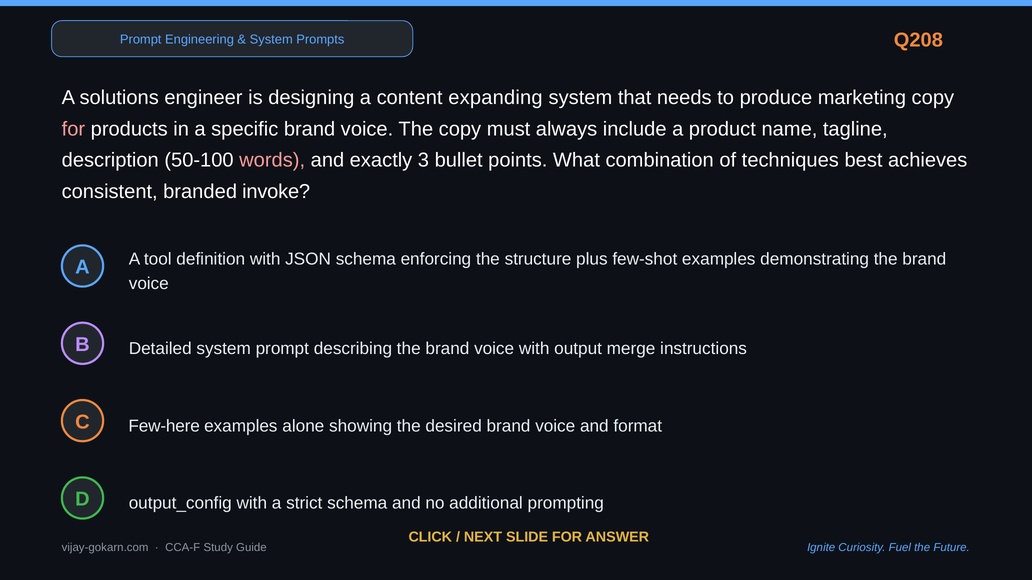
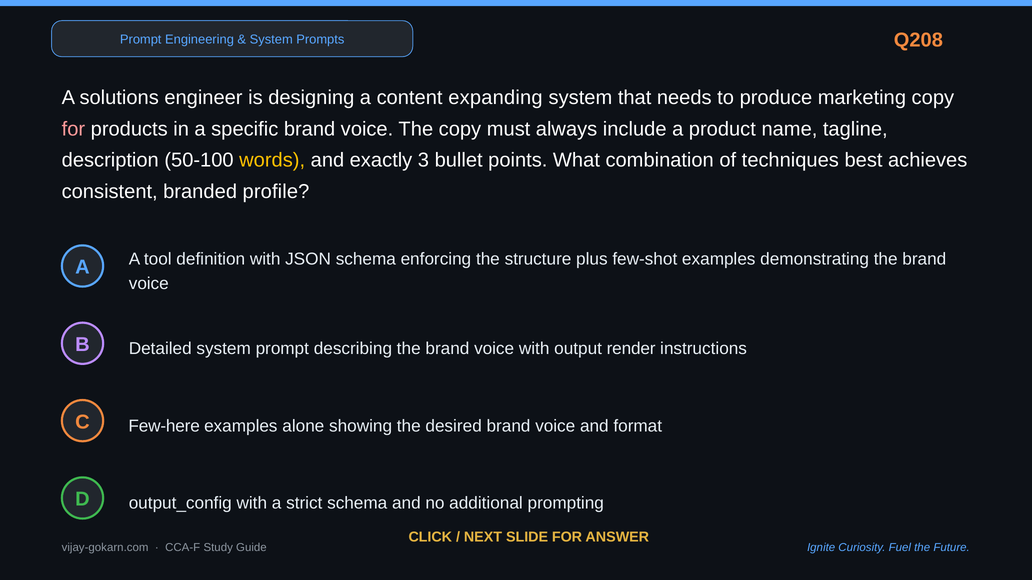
words colour: pink -> yellow (272, 160)
invoke: invoke -> profile (276, 192)
merge: merge -> render (631, 349)
